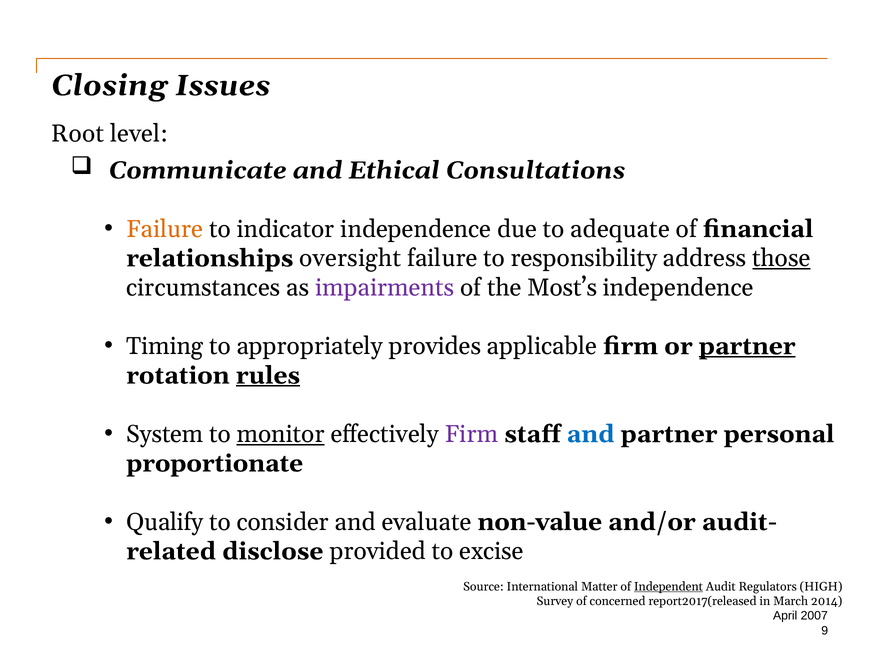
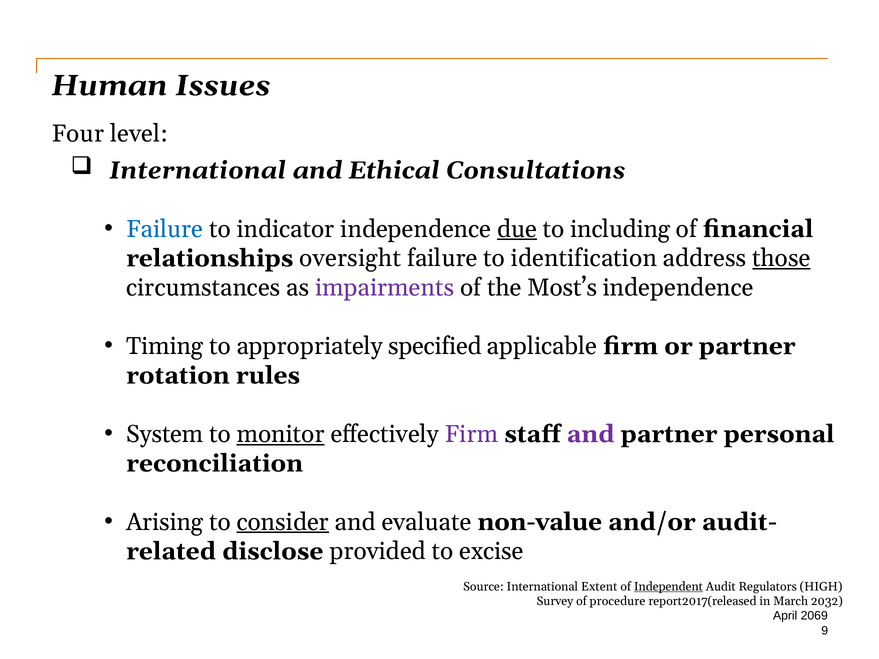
Closing: Closing -> Human (109, 86)
Root: Root -> Four (78, 134)
Communicate: Communicate -> International (198, 170)
Failure colour: orange -> blue (165, 229)
due underline: none -> present (517, 229)
adequate: adequate -> including (620, 229)
responsibility: responsibility -> identification (584, 258)
provides: provides -> specified (435, 346)
partner underline: present -> none (747, 346)
rules underline: present -> none (268, 376)
and colour: blue -> purple (591, 434)
proportionate: proportionate -> reconciliation (215, 464)
Qualify: Qualify -> Arising (165, 522)
consider underline: none -> present (283, 522)
Matter: Matter -> Extent (599, 587)
concerned: concerned -> procedure (617, 602)
2014: 2014 -> 2032 (827, 602)
2007: 2007 -> 2069 (814, 616)
